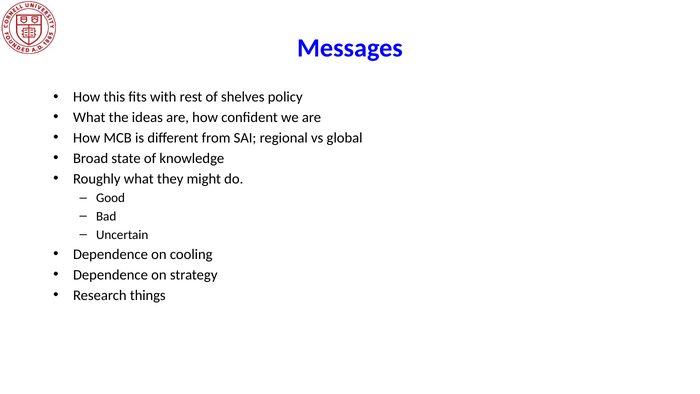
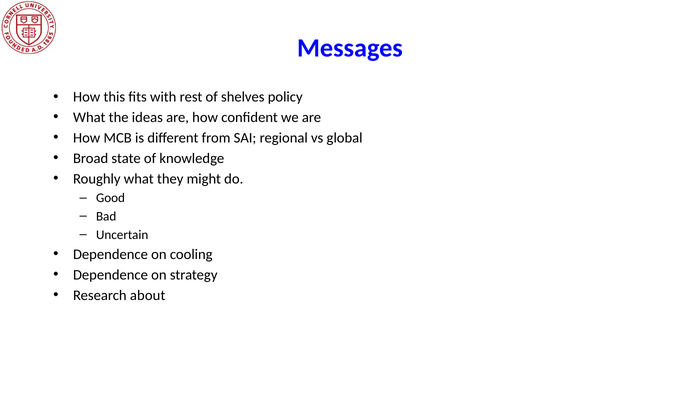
things: things -> about (148, 295)
